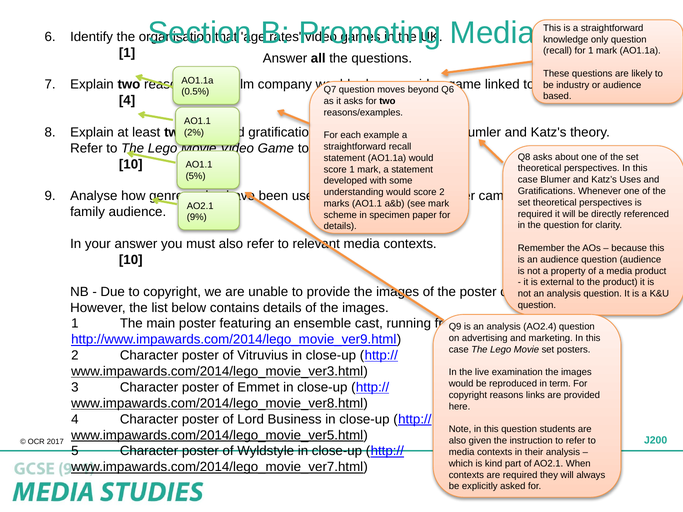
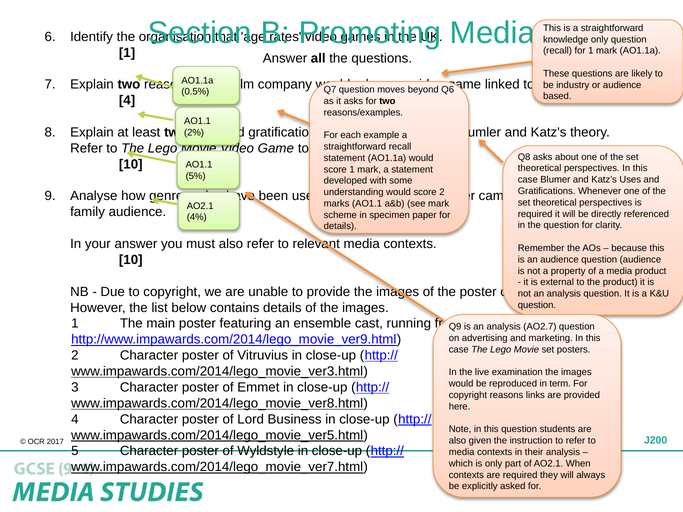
9%: 9% -> 4% (197, 217)
AO2.4: AO2.4 -> AO2.7 (540, 327)
is kind: kind -> only (494, 464)
